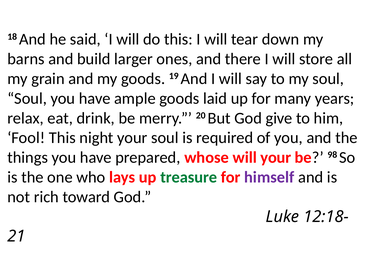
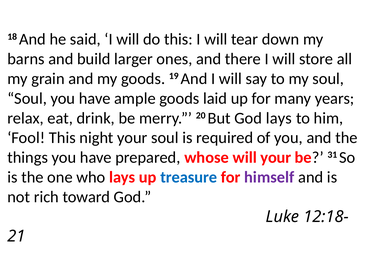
God give: give -> lays (279, 118)
98: 98 -> 31 (332, 155)
treasure colour: green -> blue (189, 177)
